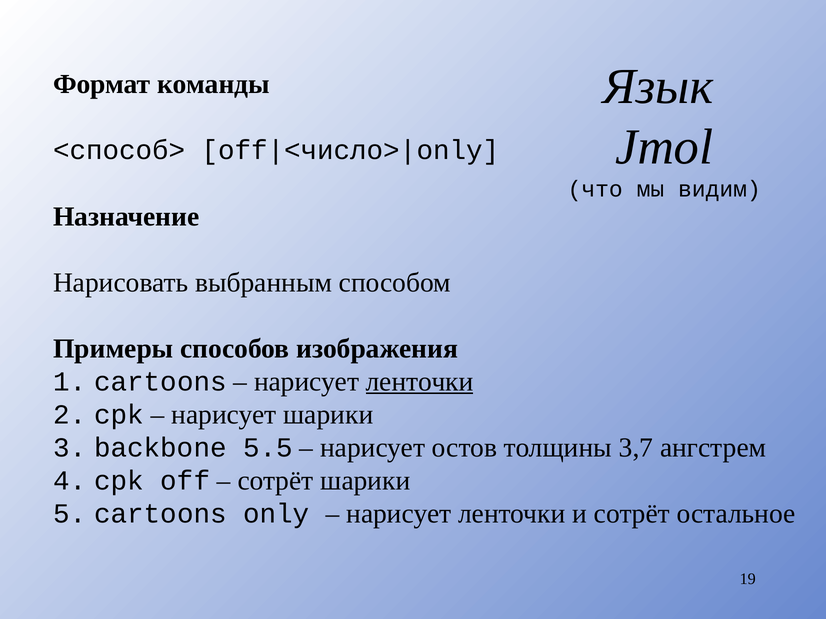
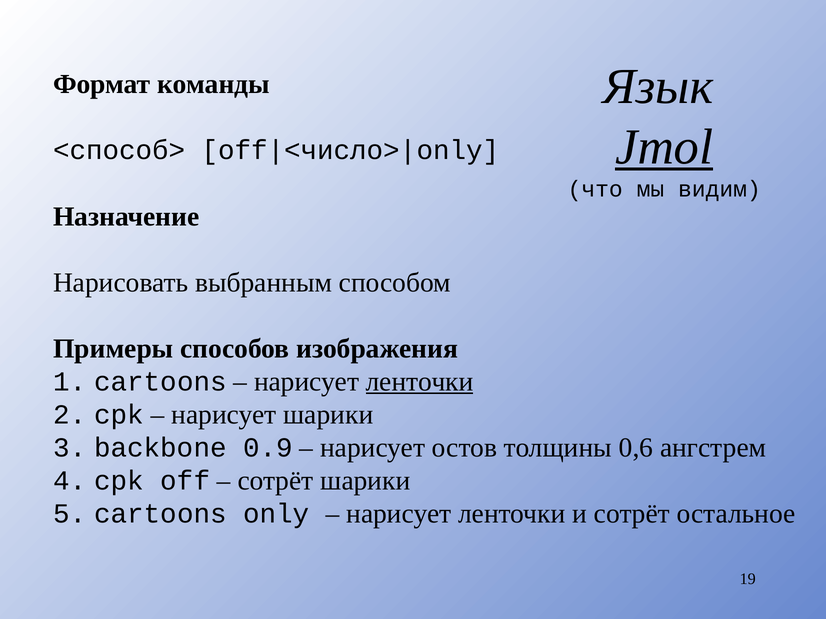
Jmol underline: none -> present (664, 147)
5.5: 5.5 -> 0.9 (268, 448)
3,7: 3,7 -> 0,6 (636, 448)
